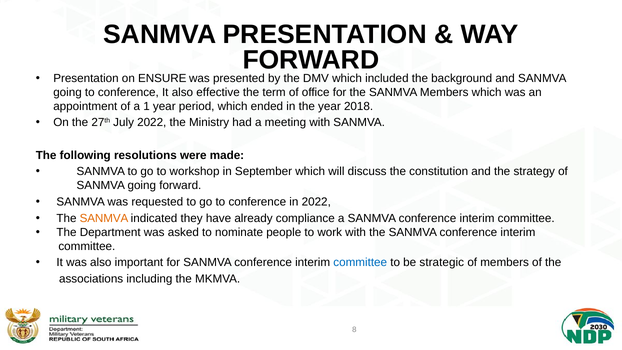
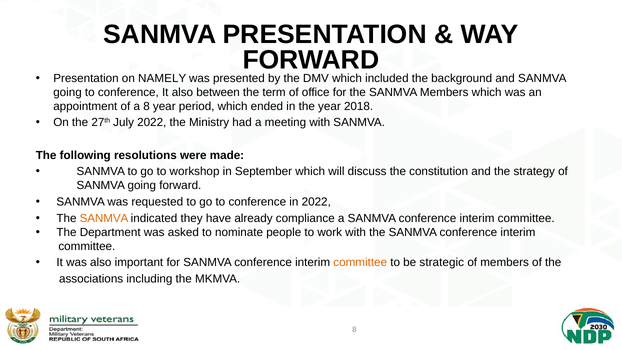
ENSURE: ENSURE -> NAMELY (162, 78)
effective: effective -> between (218, 92)
a 1: 1 -> 8 (147, 106)
committee colour: blue -> orange (360, 263)
